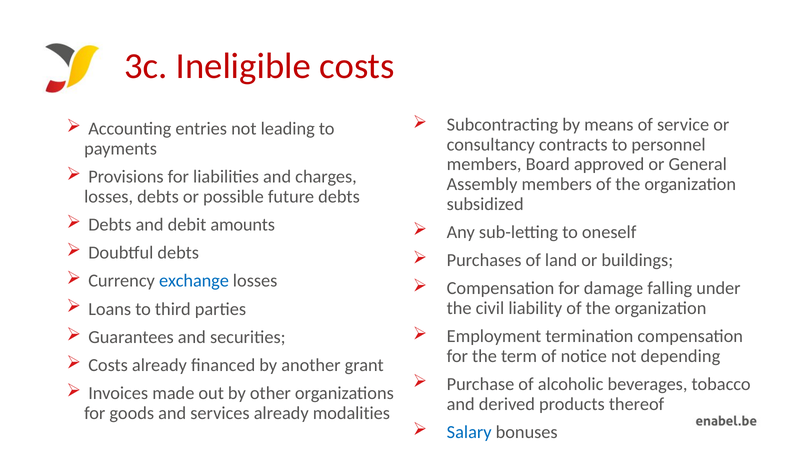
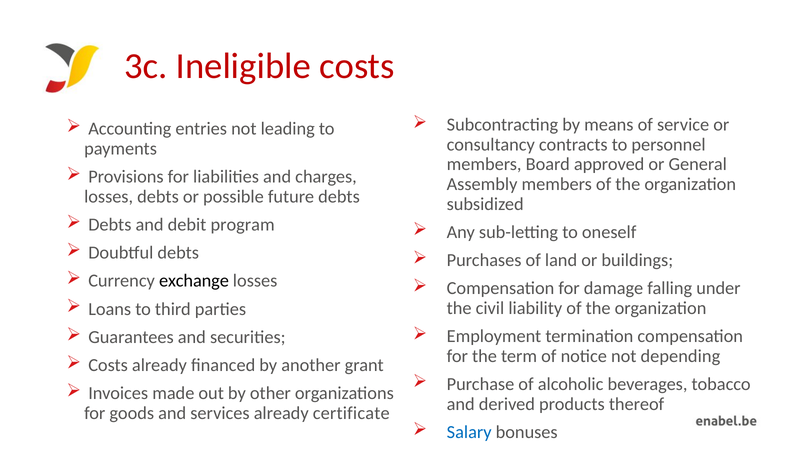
amounts: amounts -> program (243, 225)
exchange colour: blue -> black (194, 281)
modalities: modalities -> certificate (351, 414)
